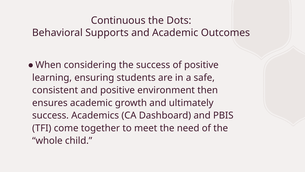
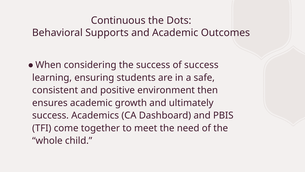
of positive: positive -> success (201, 65)
